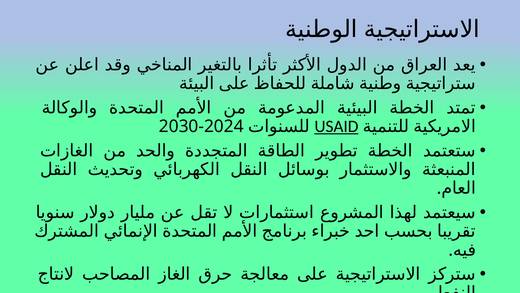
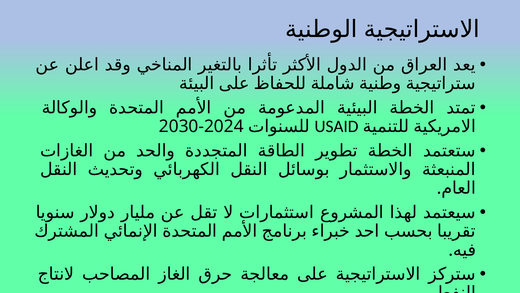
USAID underline: present -> none (336, 126)
